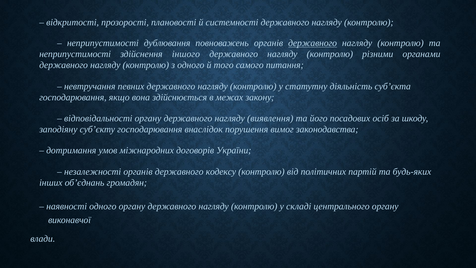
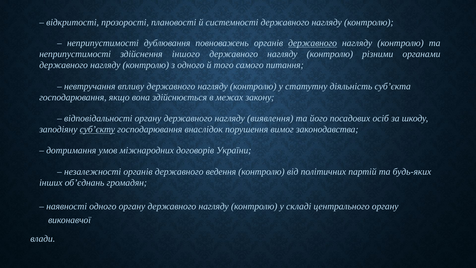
певних: певних -> впливу (131, 86)
суб’єкту underline: none -> present (97, 129)
кодексу: кодексу -> ведення (221, 172)
